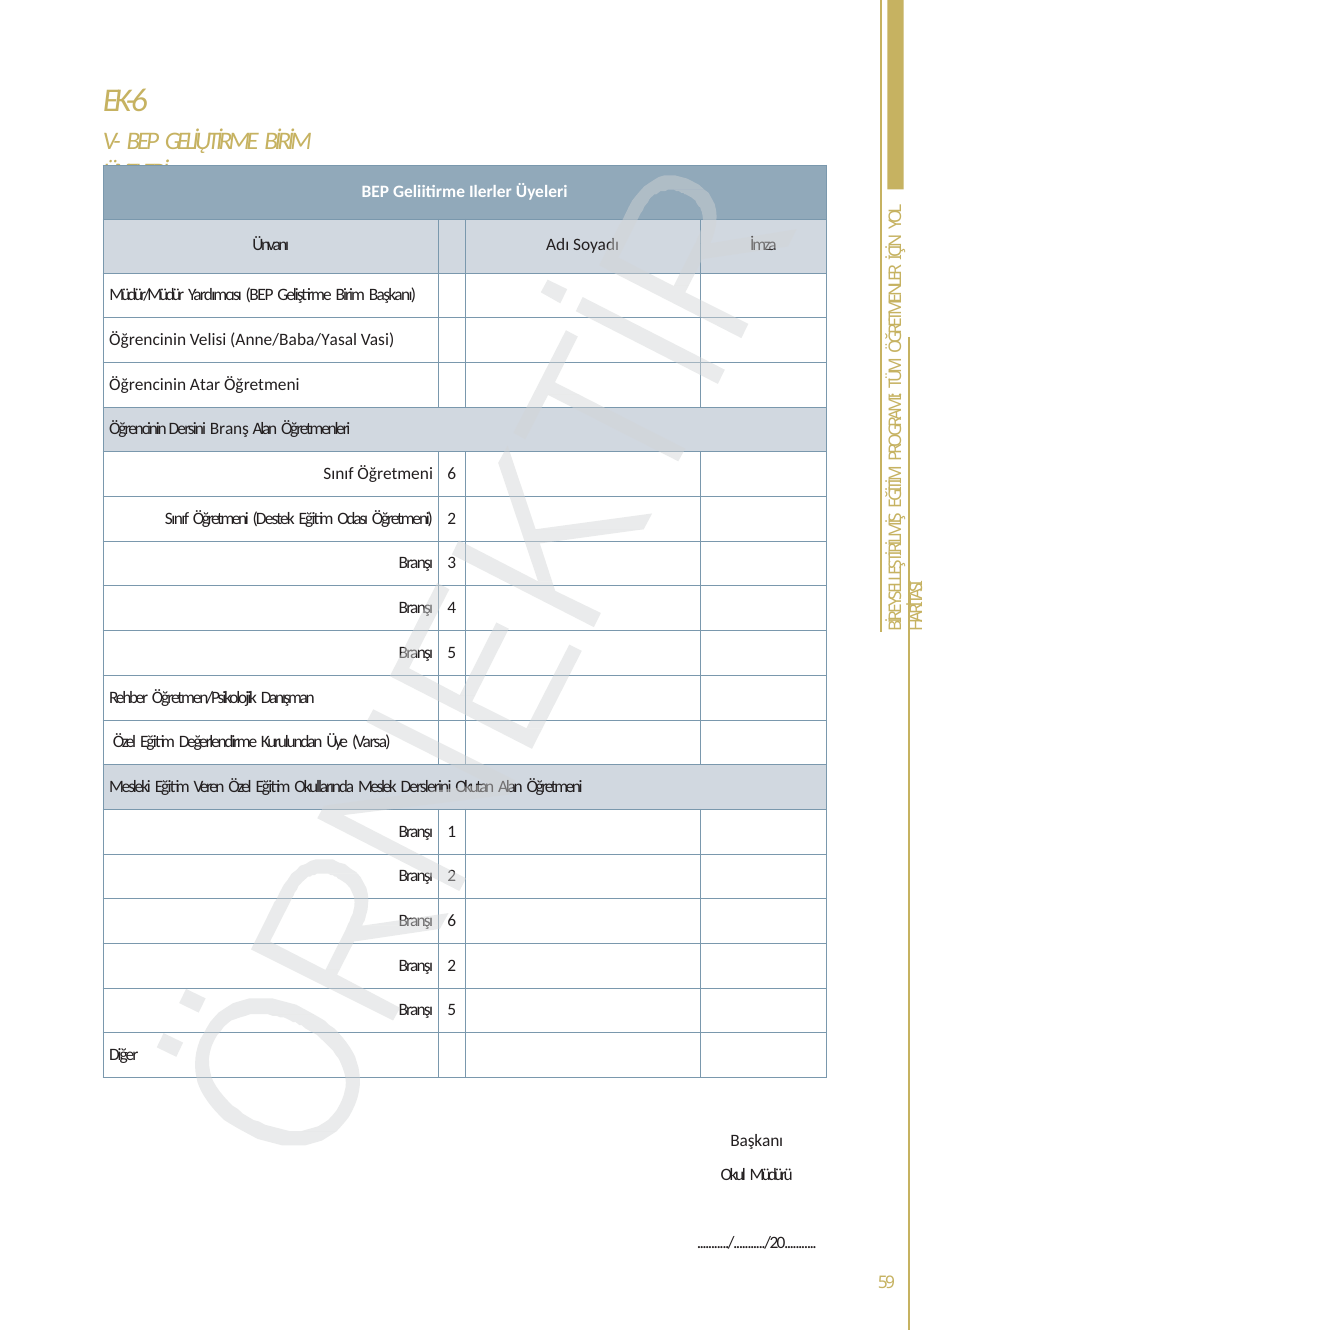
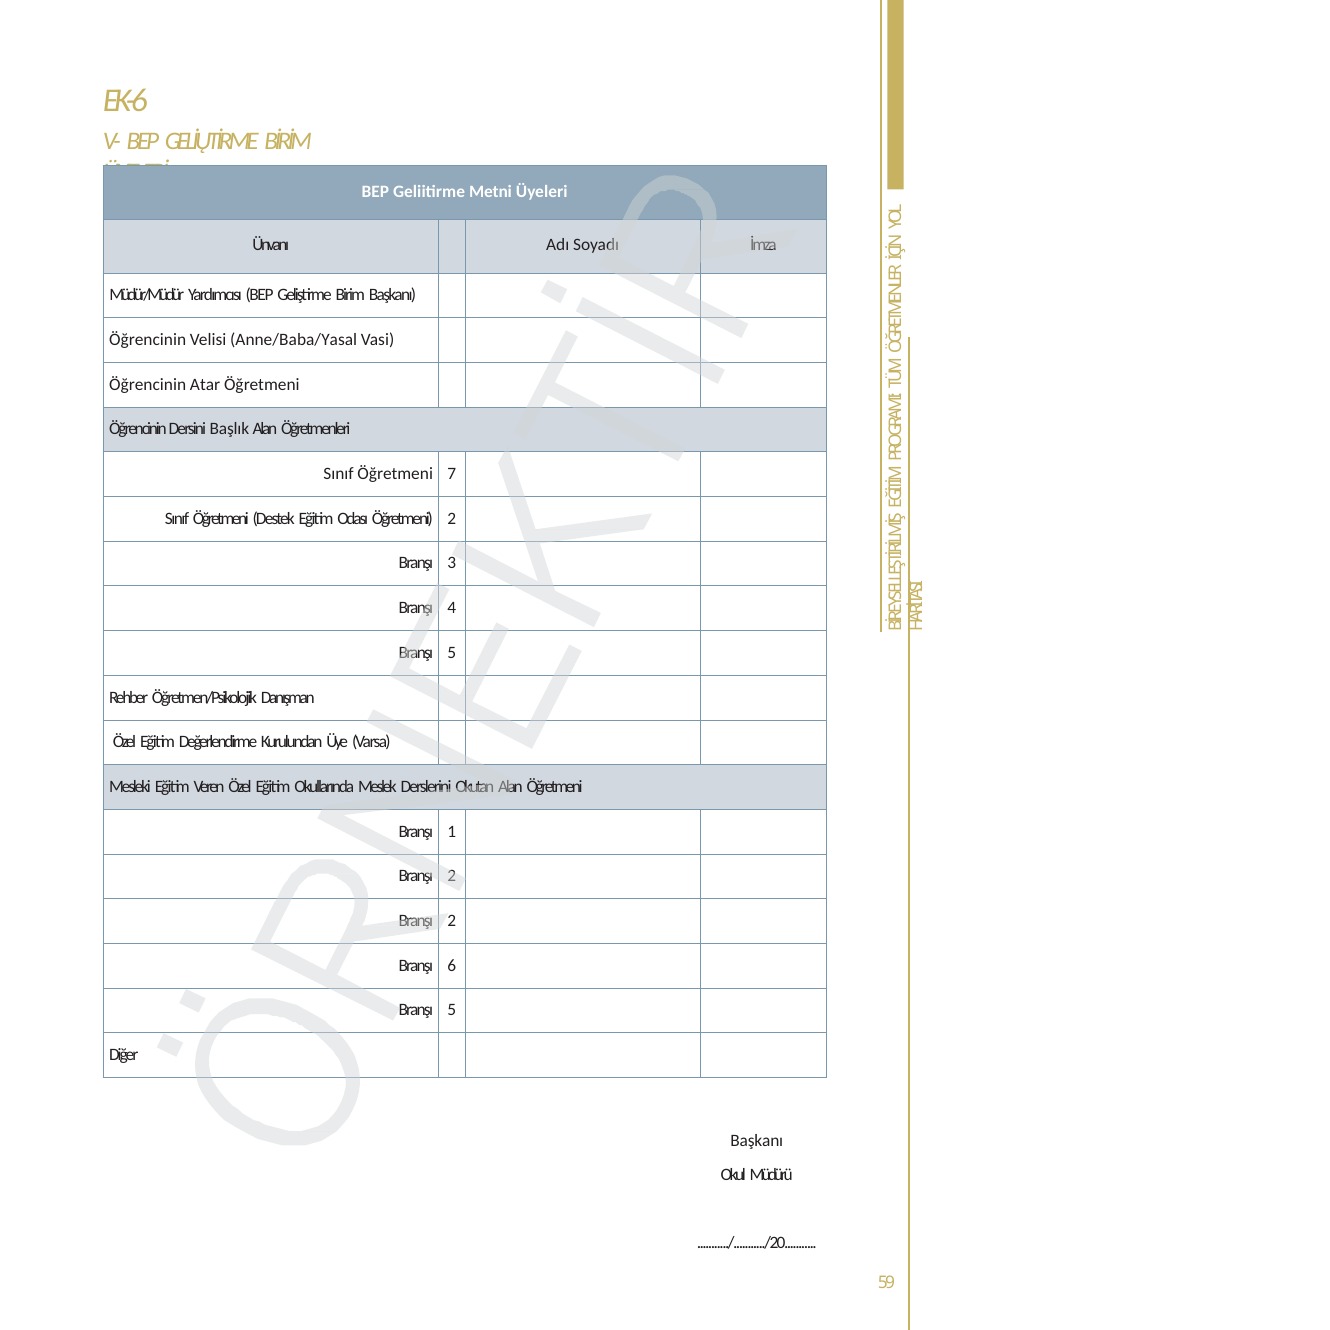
Ilerler: Ilerler -> Metni (491, 191)
Branş: Branş -> Başlık (229, 429)
Öğretmeni 6: 6 -> 7 (452, 474)
6: 6 -> 2 (452, 921)
2: 2 -> 6 (452, 965)
